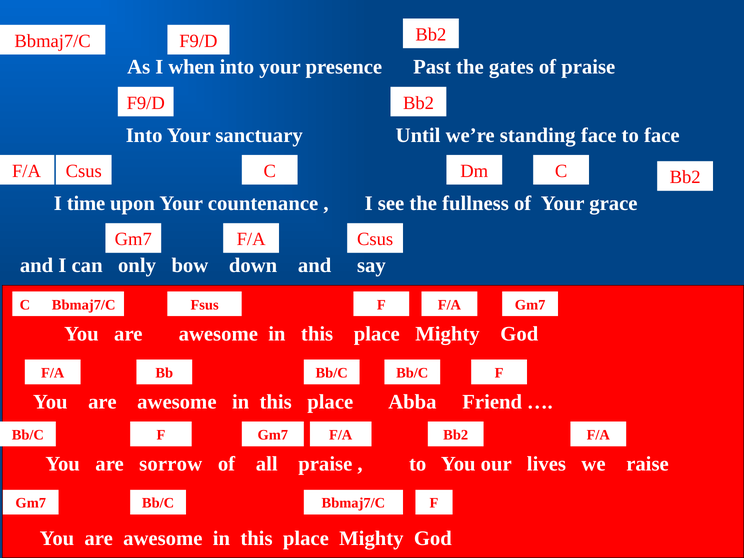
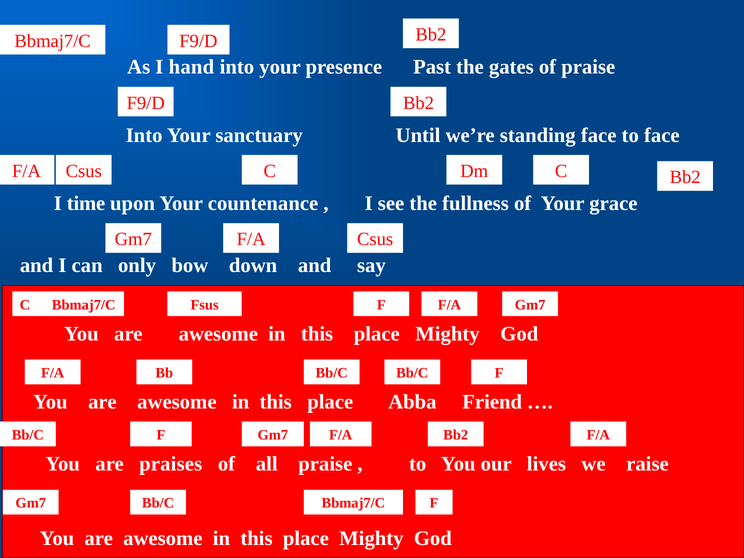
when: when -> hand (191, 67)
sorrow: sorrow -> praises (171, 464)
